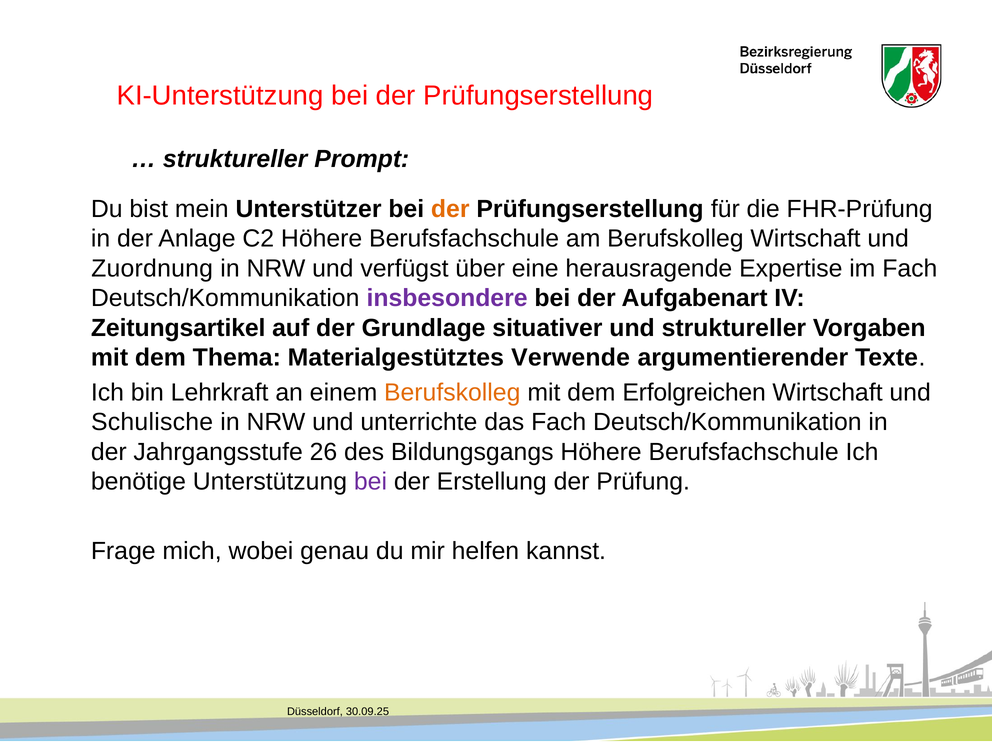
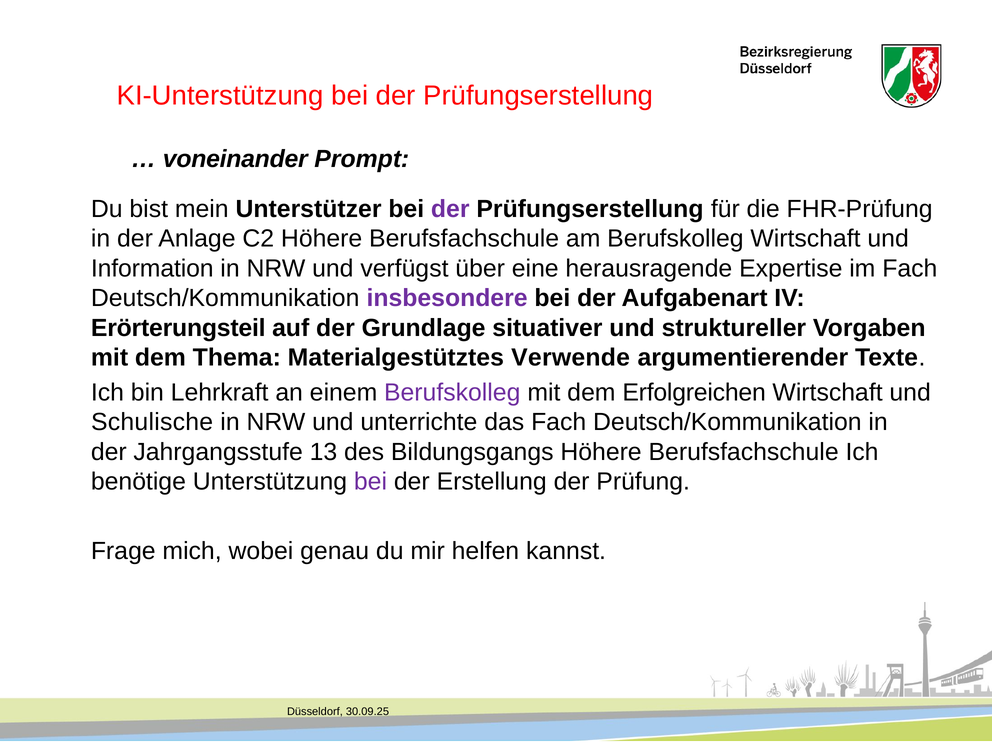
struktureller: struktureller -> voneinander (235, 159)
der colour: orange -> purple (450, 209)
Zuordnung: Zuordnung -> Information (152, 268)
Zeitungsartikel: Zeitungsartikel -> Erörterungsteil (178, 328)
Berufskolleg colour: orange -> purple (452, 392)
26: 26 -> 13 (323, 452)
